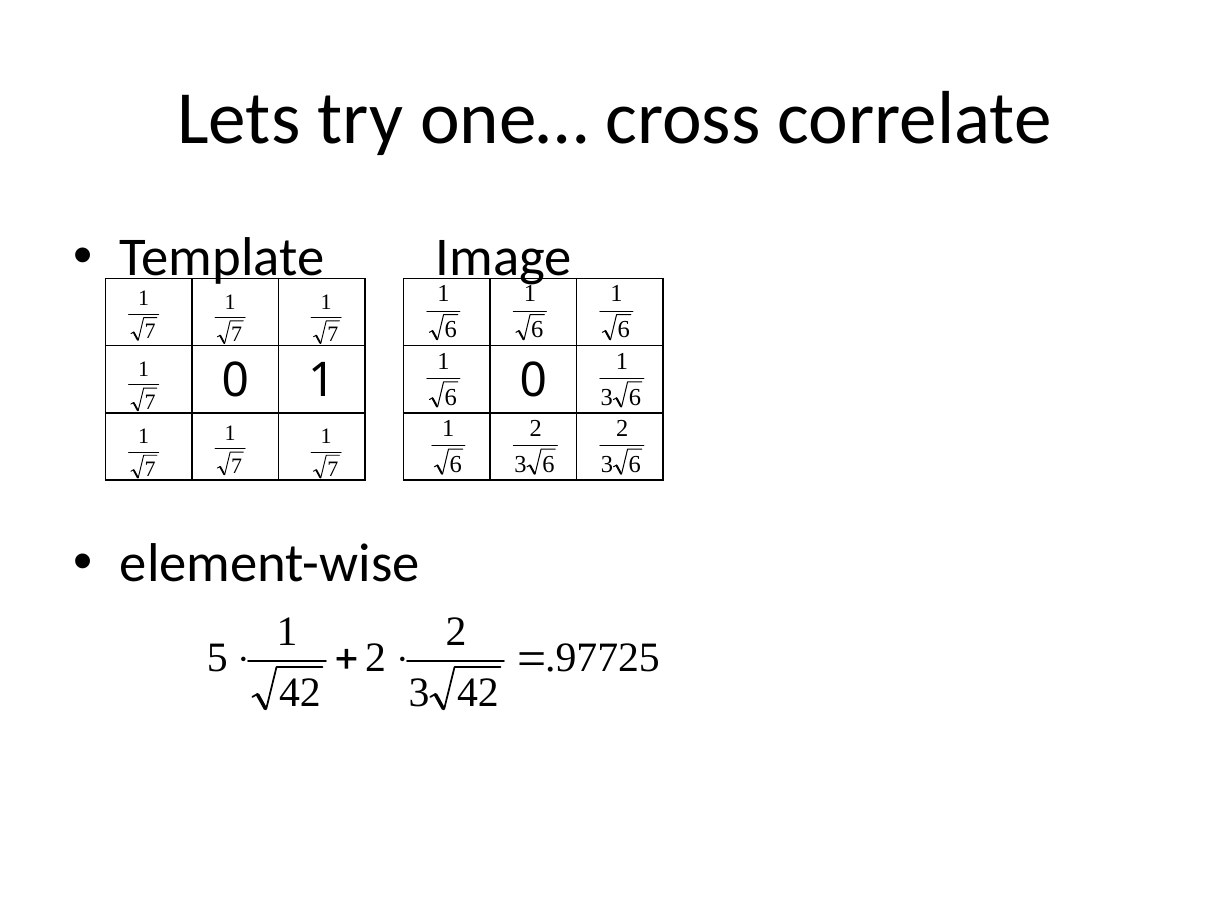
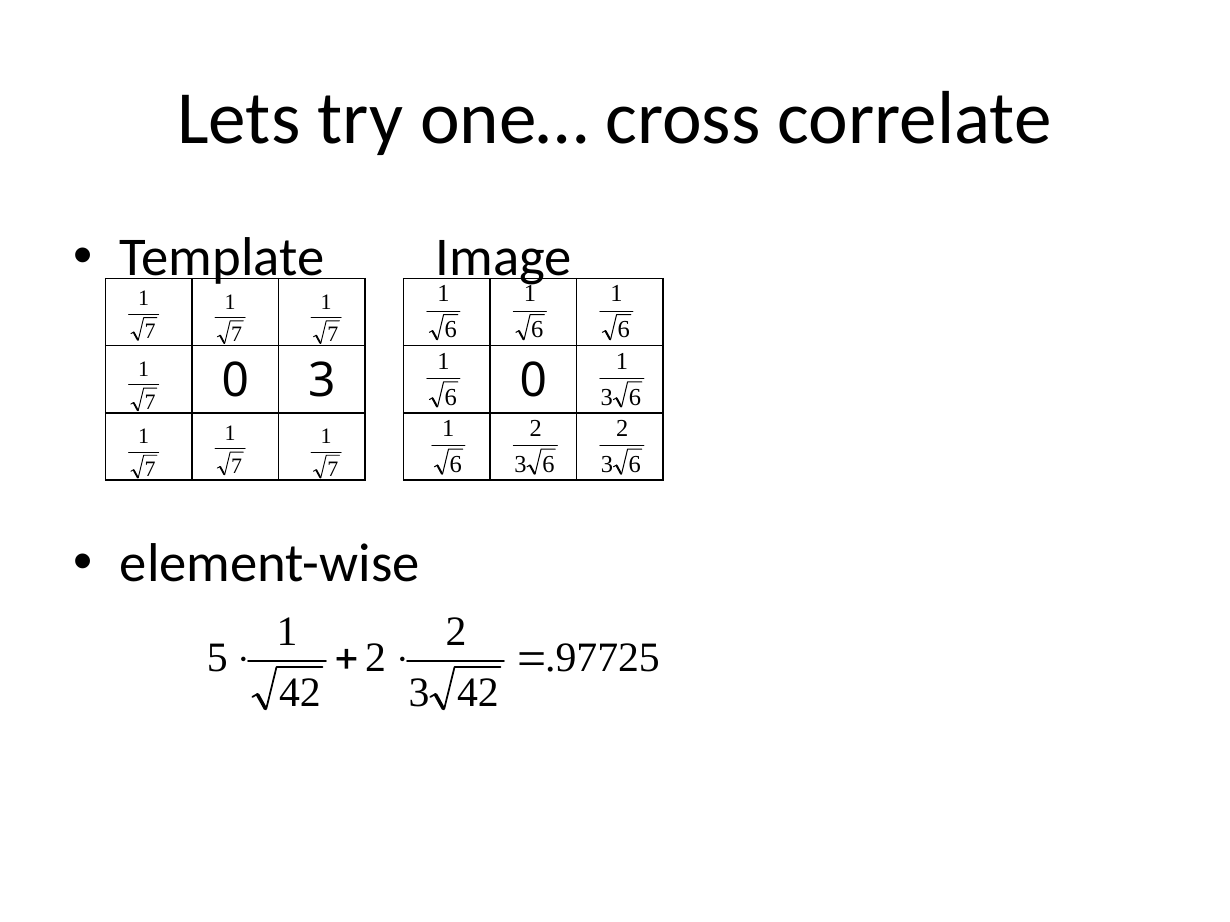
0 1: 1 -> 3 (322, 381)
